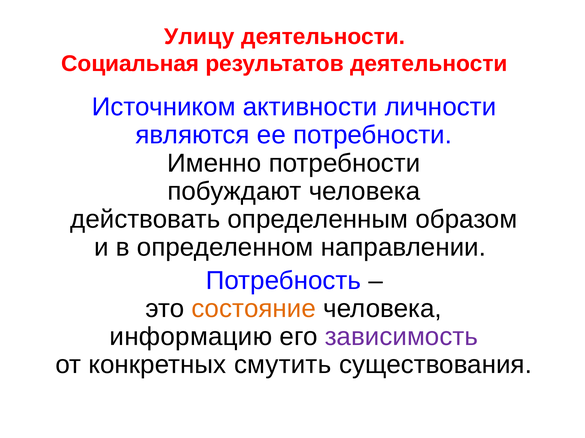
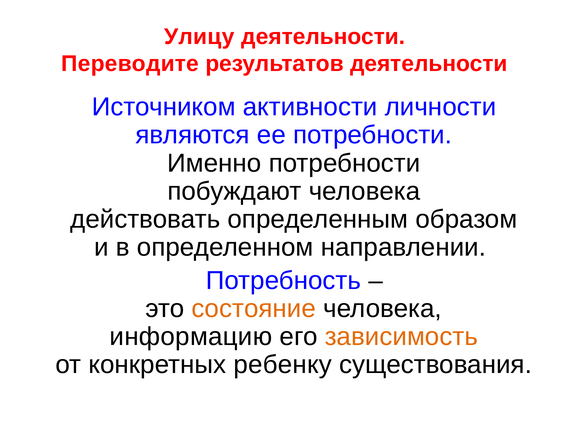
Социальная: Социальная -> Переводите (130, 64)
зависимость colour: purple -> orange (401, 337)
смутить: смутить -> ребенку (283, 365)
